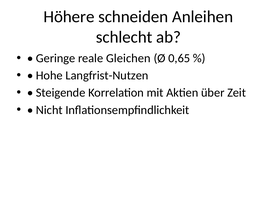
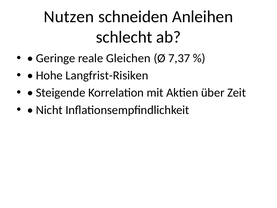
Höhere: Höhere -> Nutzen (69, 17)
0,65: 0,65 -> 7,37 (179, 58)
Langfrist-Nutzen: Langfrist-Nutzen -> Langfrist-Risiken (107, 75)
